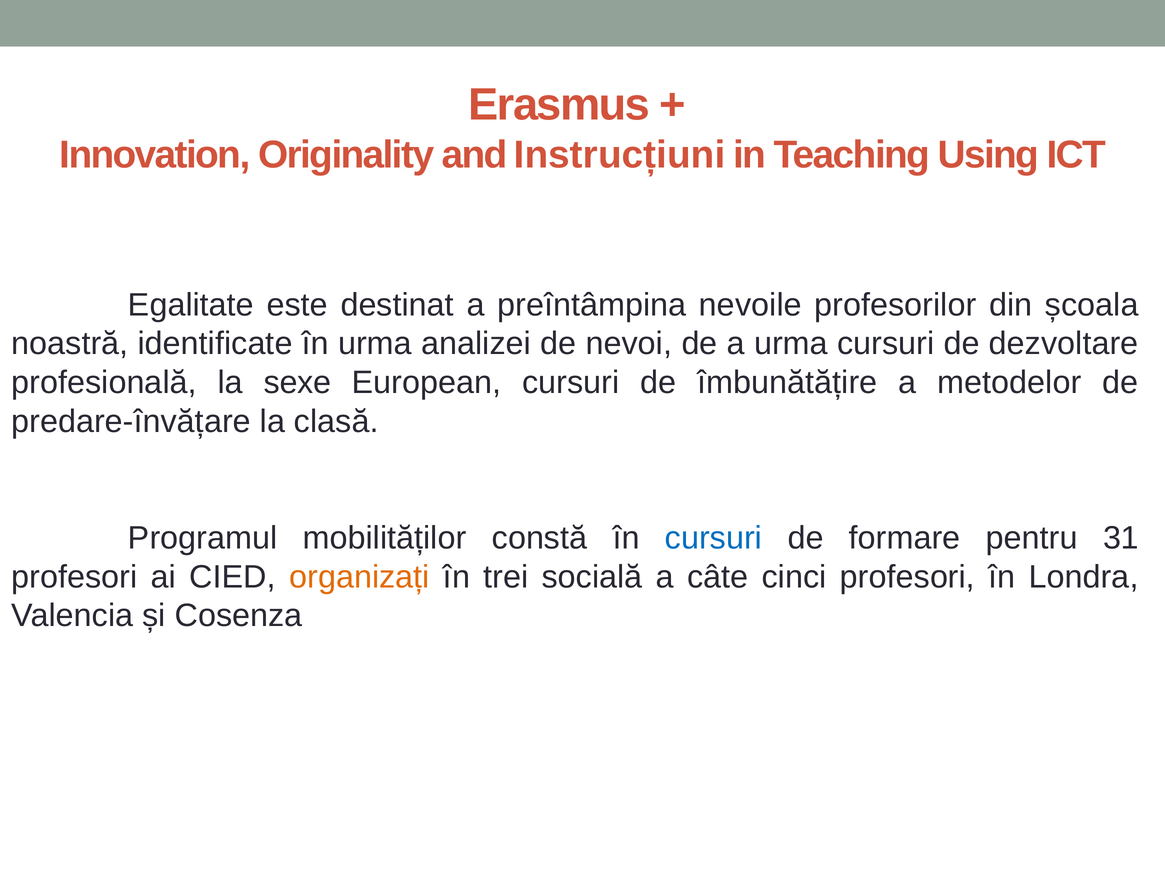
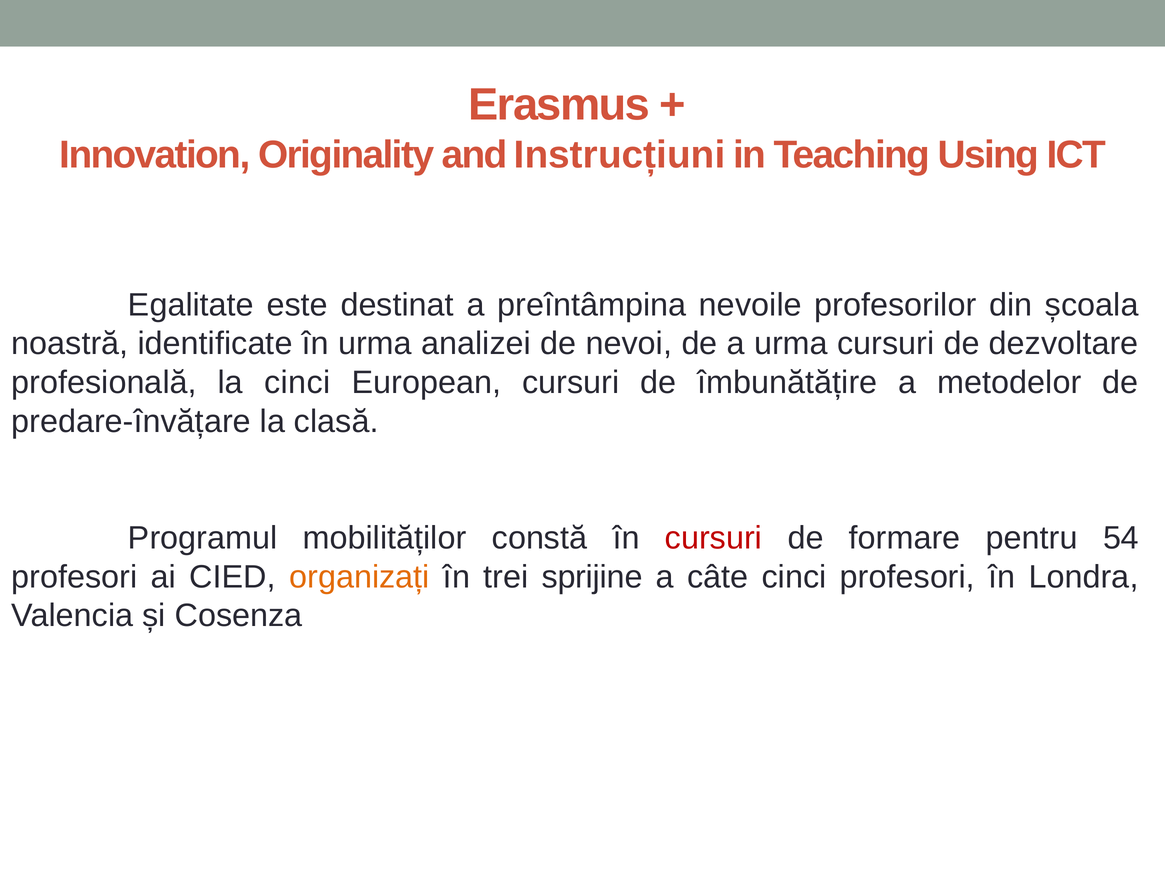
la sexe: sexe -> cinci (297, 382)
cursuri colour: blue -> red (714, 538)
31: 31 -> 54 (1121, 538)
socială: socială -> sprijine (592, 577)
